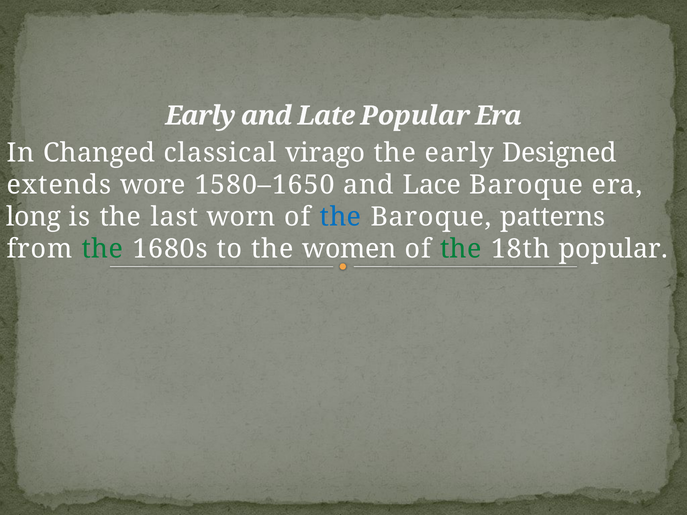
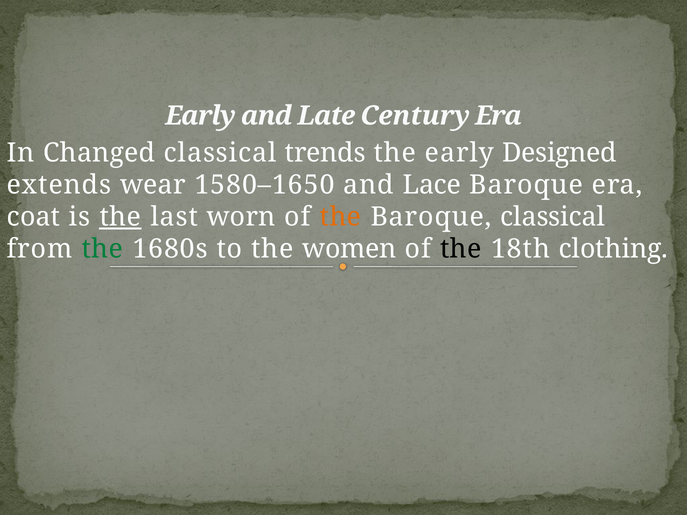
Late Popular: Popular -> Century (415, 116)
virago: virago -> trends (325, 153)
wore: wore -> wear (153, 185)
long: long -> coat (33, 217)
the underline: none -> present (120, 217)
the colour: blue -> orange (340, 217)
Baroque patterns: patterns -> classical (553, 217)
the colour: green -> black (461, 249)
18th popular: popular -> clothing (613, 249)
